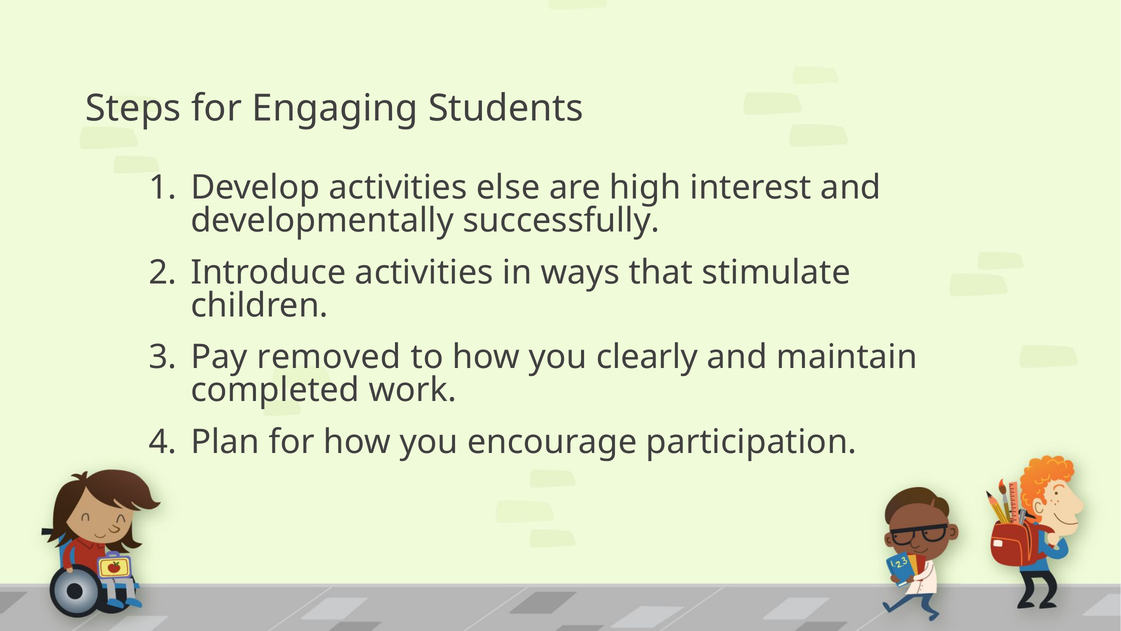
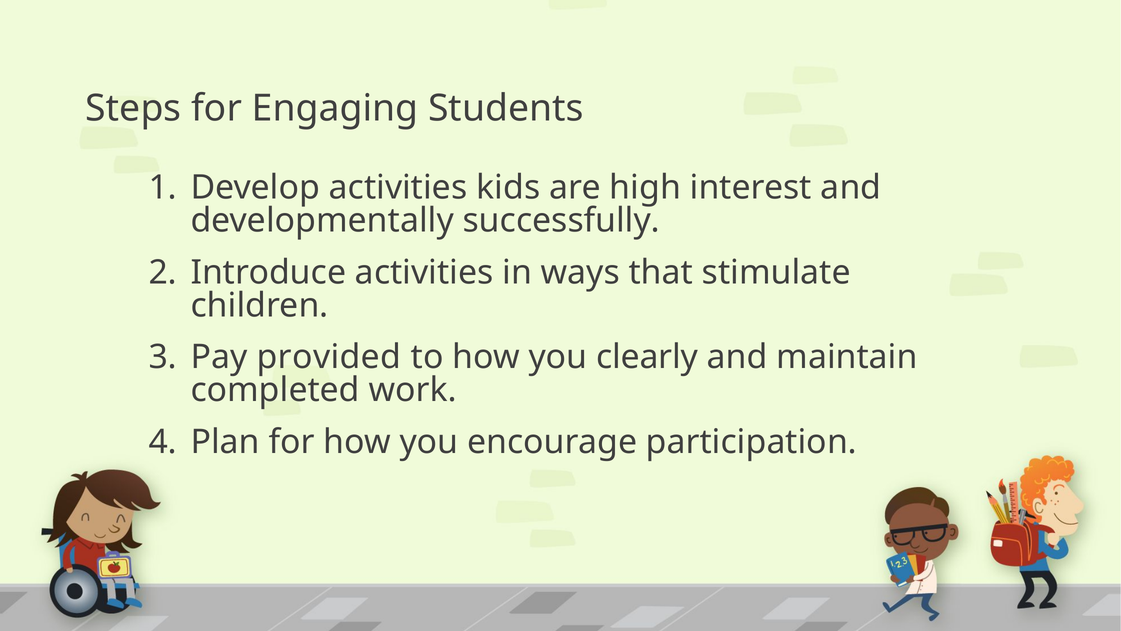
else: else -> kids (508, 188)
removed: removed -> provided (329, 357)
